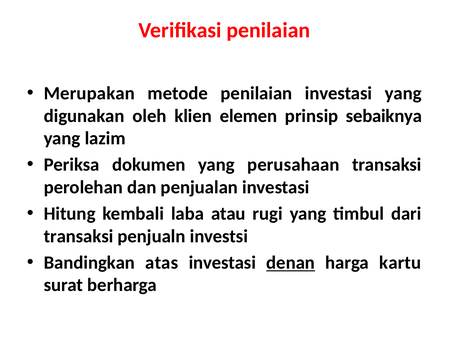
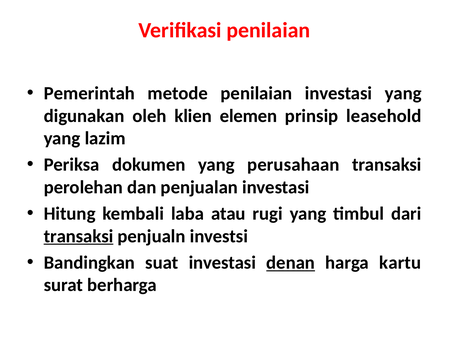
Merupakan: Merupakan -> Pemerintah (89, 93)
sebaiknya: sebaiknya -> leasehold (384, 116)
transaksi underline: none -> present (79, 236)
atas: atas -> suat (162, 262)
